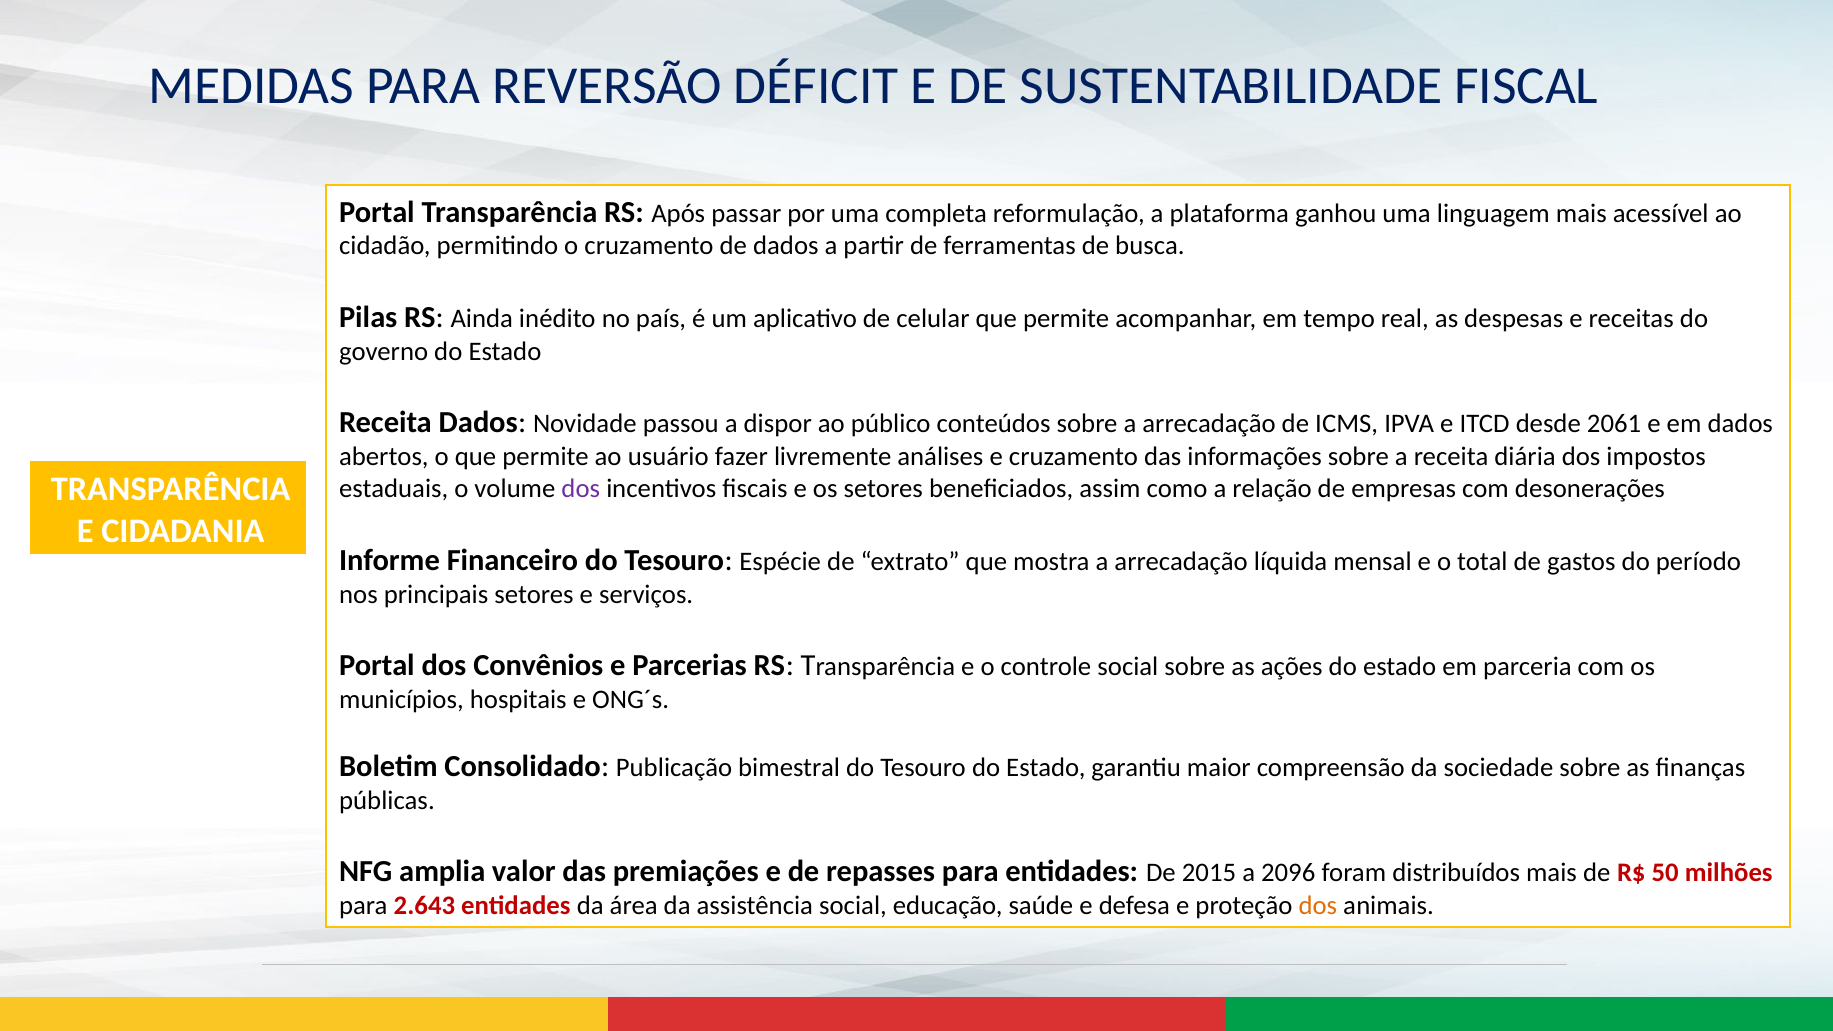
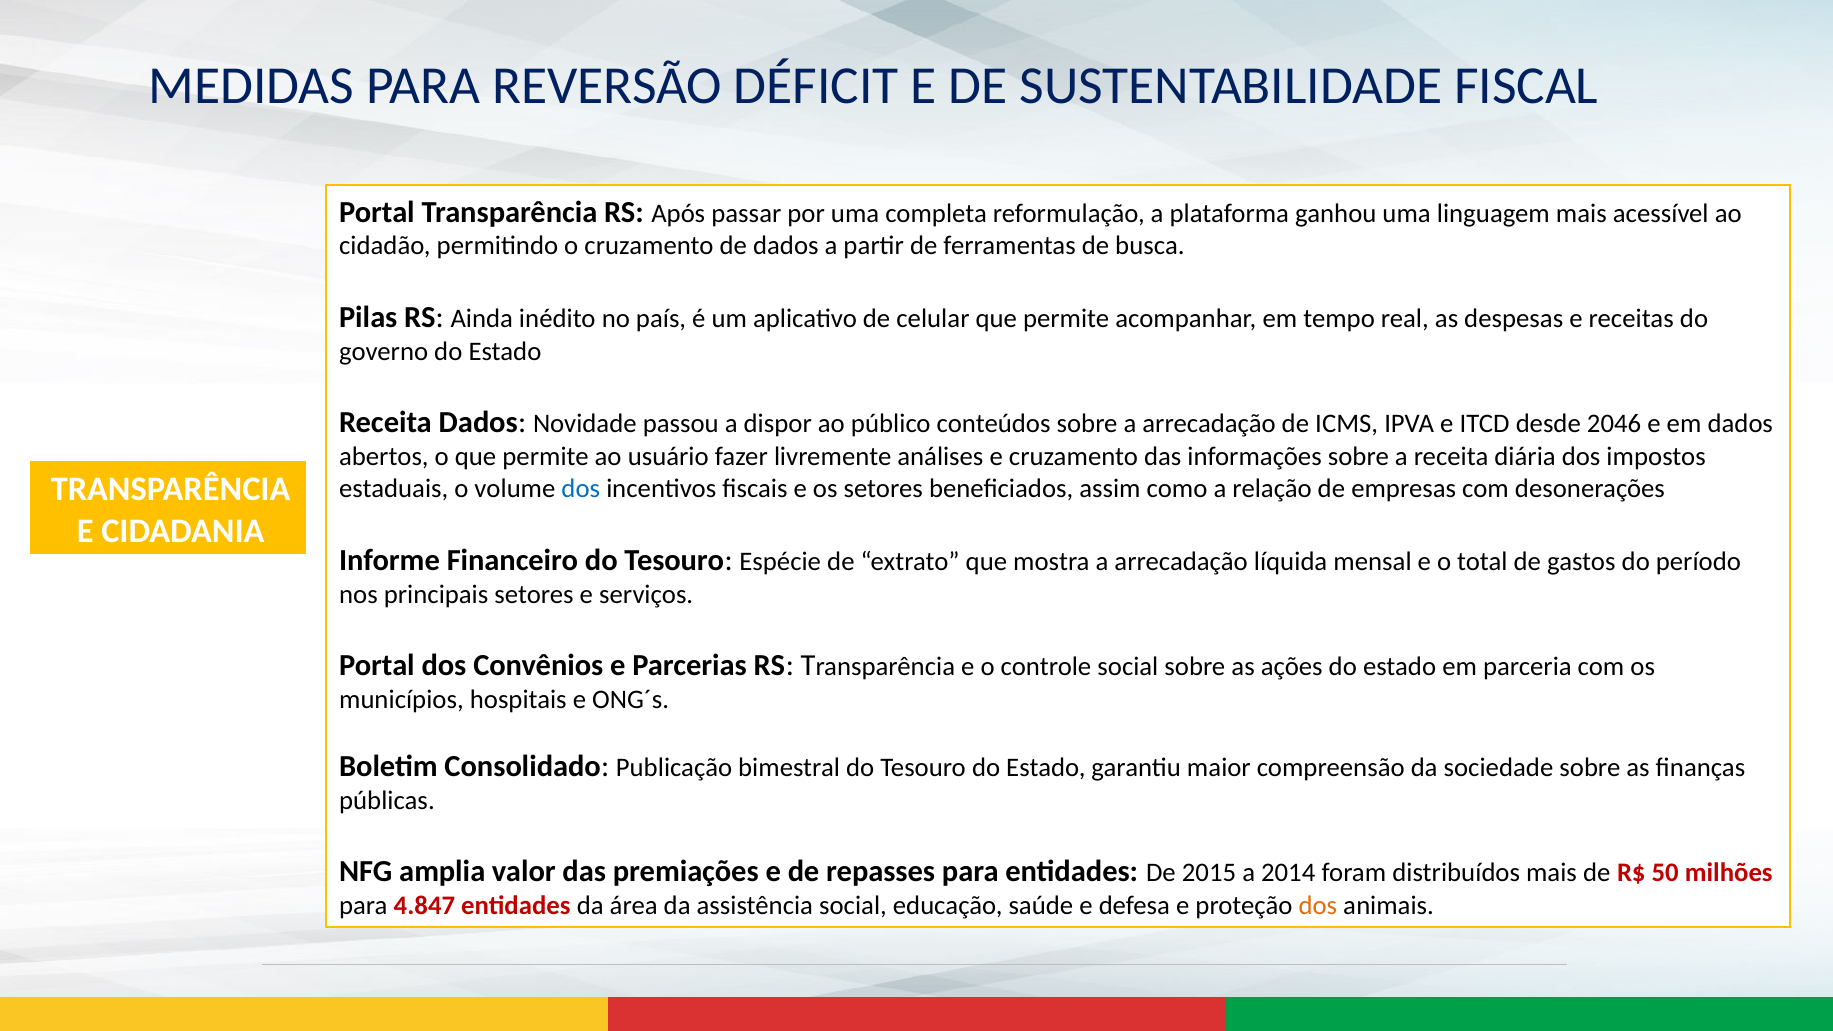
2061: 2061 -> 2046 (1614, 424)
dos colour: purple -> blue (581, 489)
2096: 2096 -> 2014 (1288, 873)
2.643: 2.643 -> 4.847 (424, 906)
